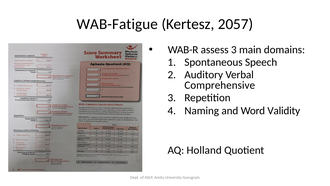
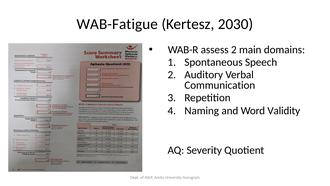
2057: 2057 -> 2030 (236, 24)
assess 3: 3 -> 2 (234, 50)
Comprehensive: Comprehensive -> Communication (220, 85)
Holland: Holland -> Severity (204, 150)
